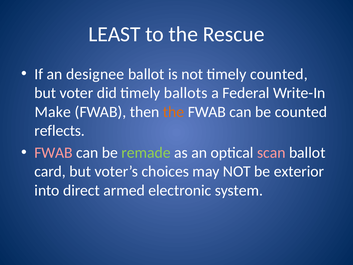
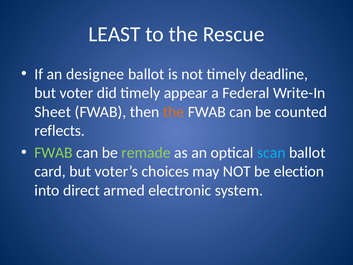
timely counted: counted -> deadline (279, 74)
ballots: ballots -> appear (186, 93)
Make: Make -> Sheet (53, 112)
FWAB colour: pink -> light green (54, 153)
scan colour: pink -> light blue (271, 153)
exterior: exterior -> election (299, 171)
